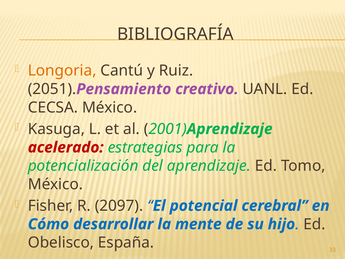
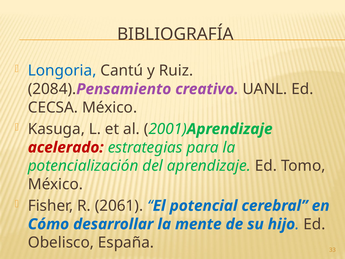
Longoria colour: orange -> blue (62, 71)
2051: 2051 -> 2084 (52, 89)
2097: 2097 -> 2061 (119, 206)
